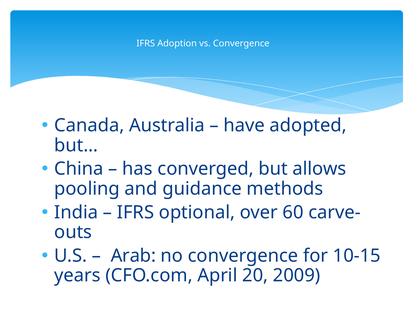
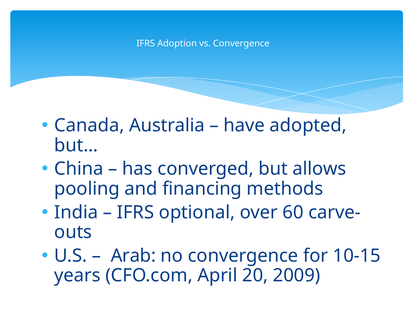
guidance: guidance -> financing (202, 189)
